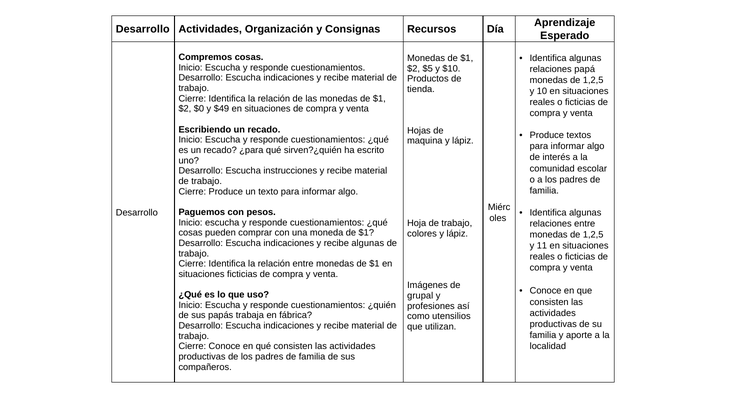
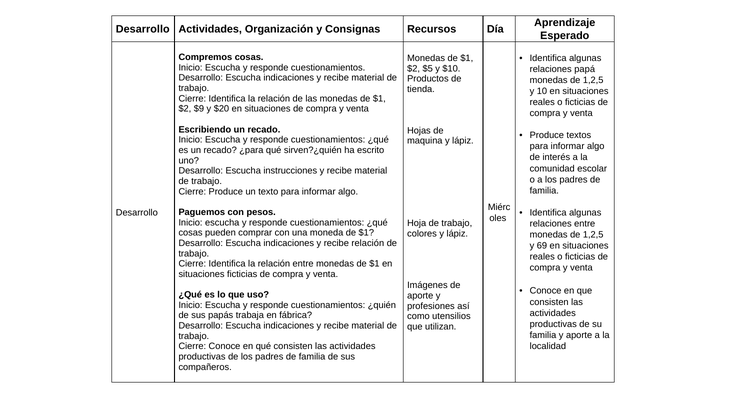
$0: $0 -> $9 (199, 109)
$49: $49 -> $20 (221, 109)
recibe algunas: algunas -> relación (368, 243)
11: 11 -> 69 (542, 246)
grupal: grupal -> aporte (420, 296)
